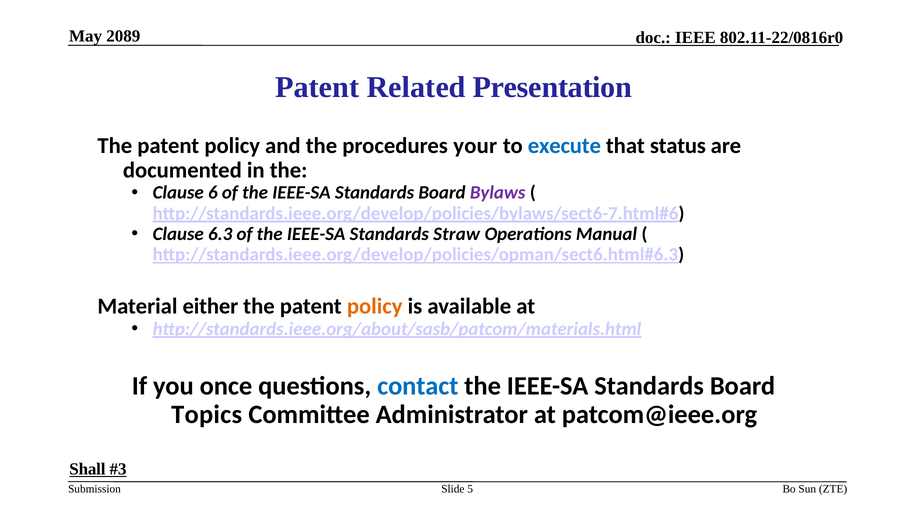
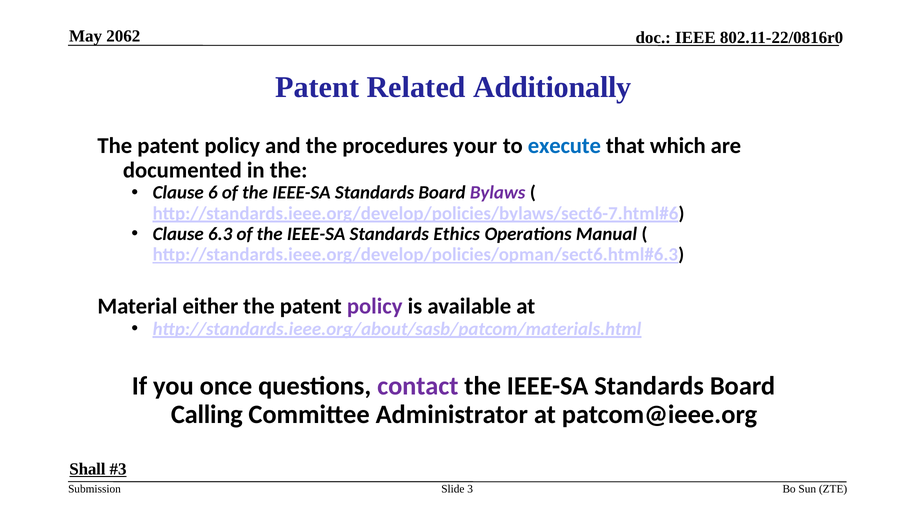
2089: 2089 -> 2062 (123, 36)
Presentation: Presentation -> Additionally (552, 87)
status: status -> which (678, 146)
Straw: Straw -> Ethics (457, 234)
policy colour: orange -> purple (375, 306)
contact colour: blue -> purple (418, 386)
Topics: Topics -> Calling (207, 415)
5: 5 -> 3 (470, 489)
